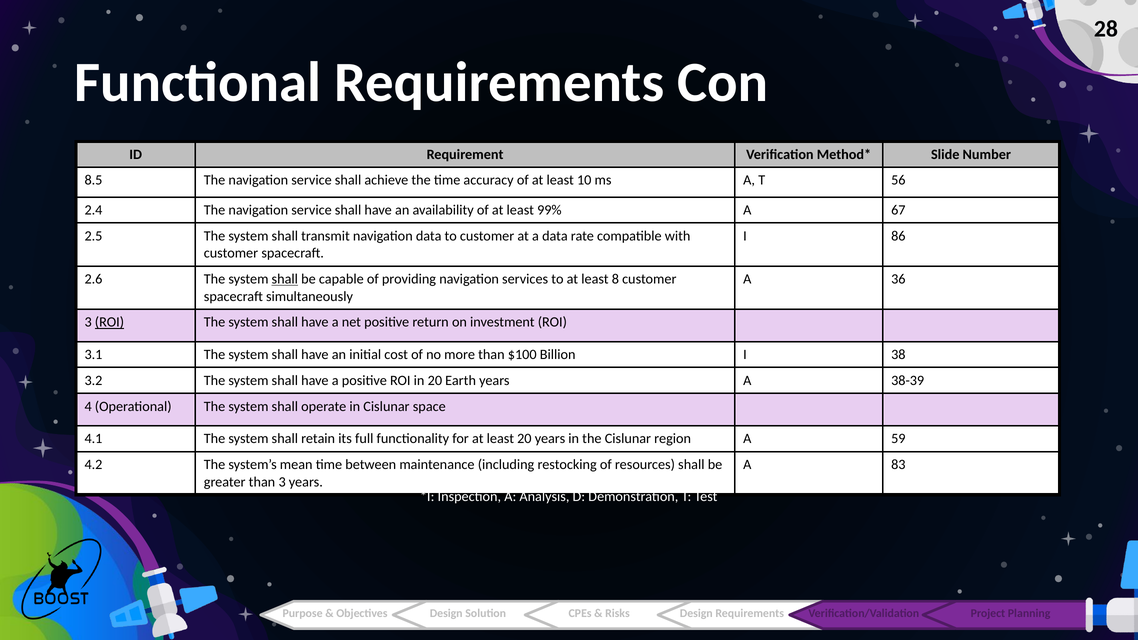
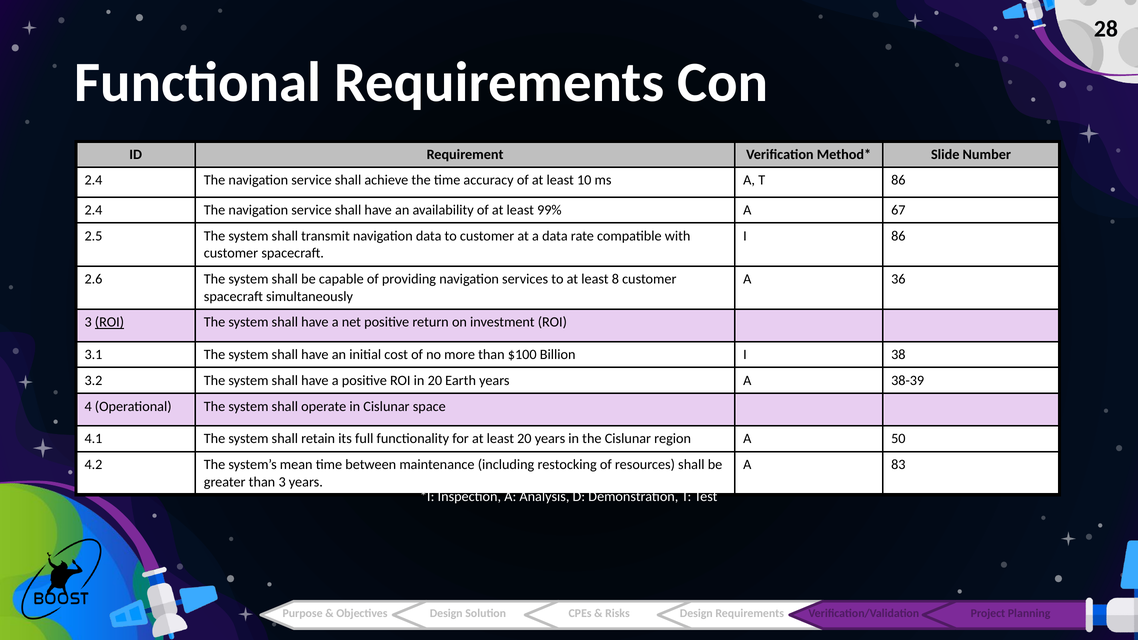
8.5: 8.5 -> 2.4 (93, 180)
T 56: 56 -> 86 (898, 180)
shall underline: present -> none (285, 279)
59: 59 -> 50 (898, 439)
